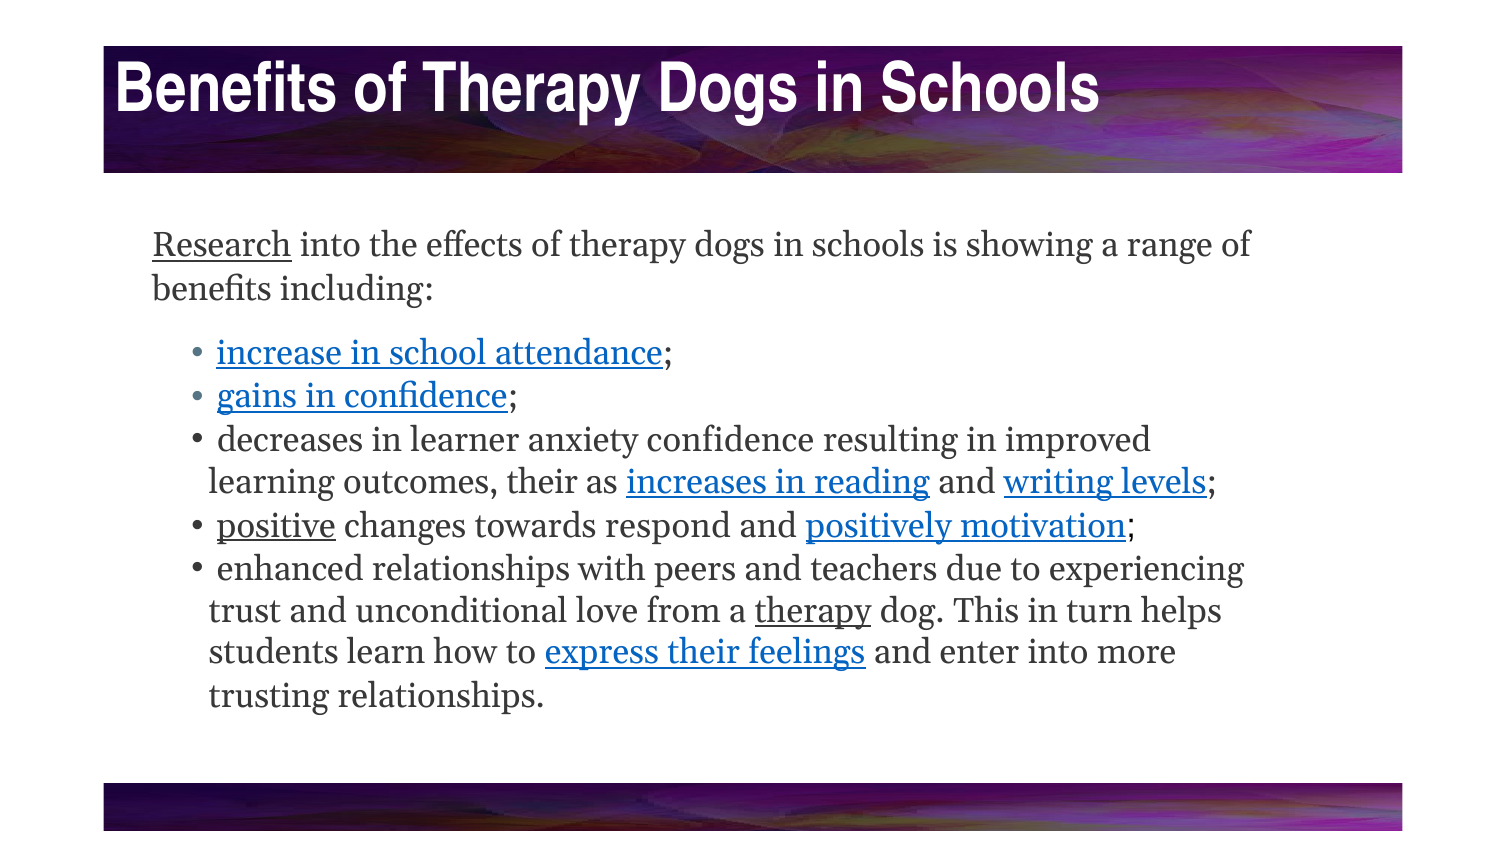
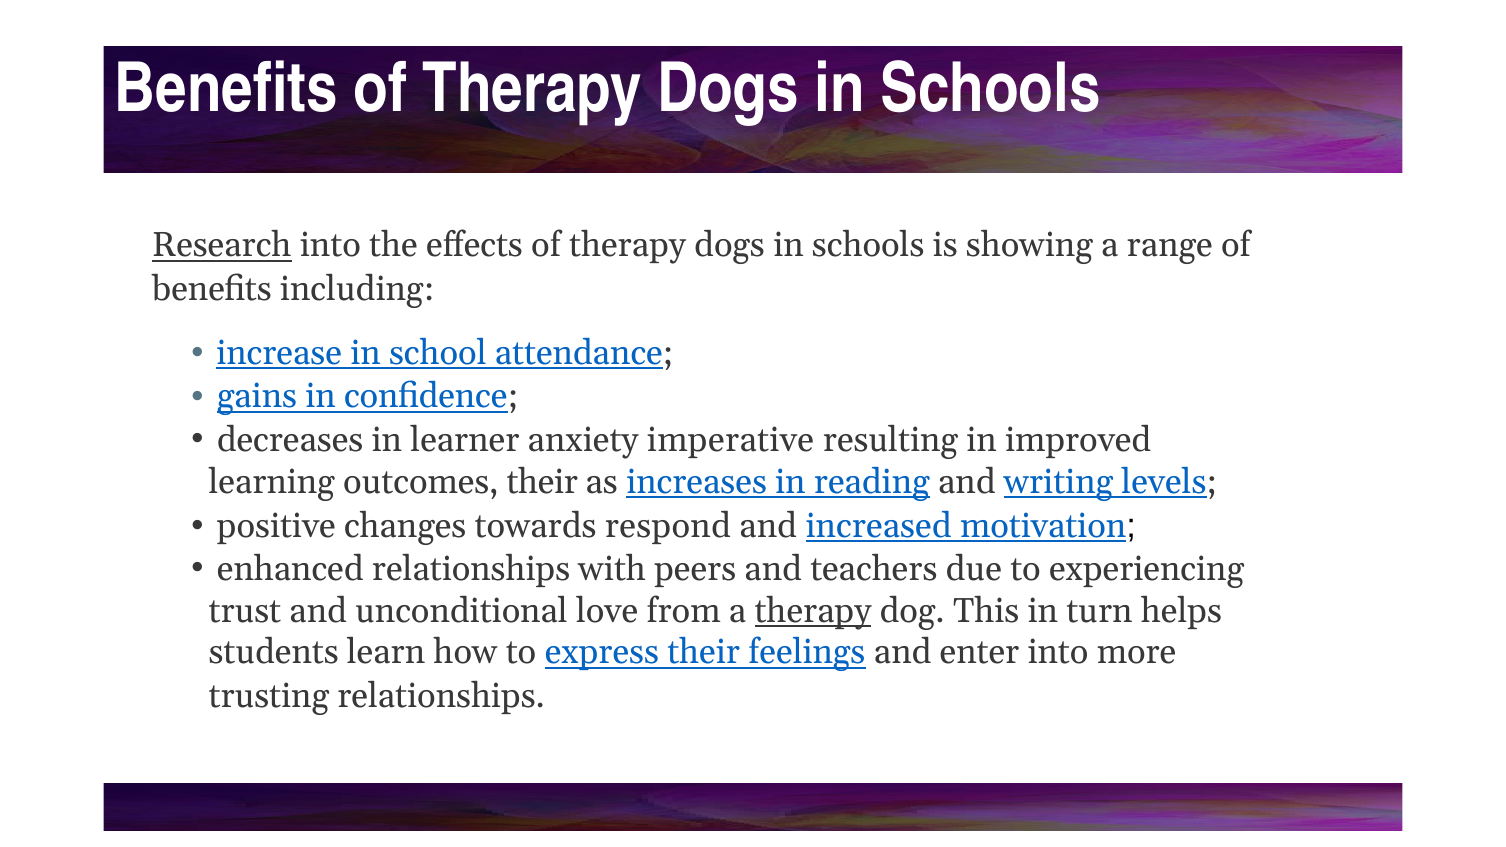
anxiety confidence: confidence -> imperative (730, 440)
positive underline: present -> none (276, 526)
positively: positively -> increased (879, 526)
